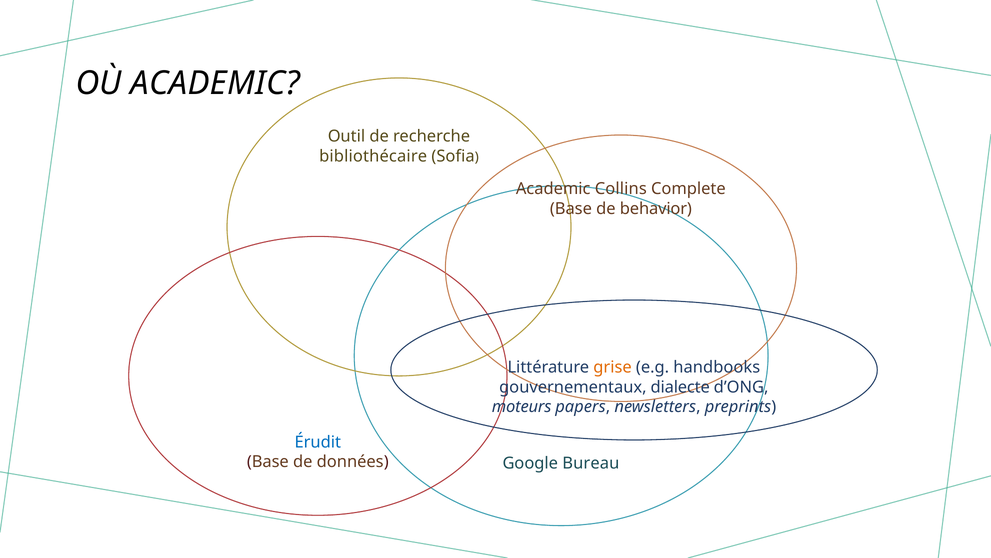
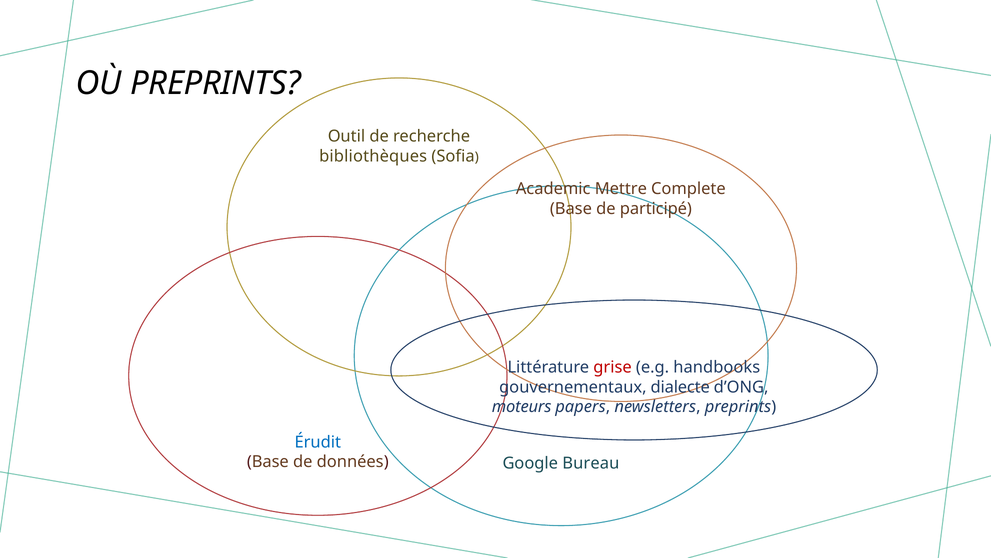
OÙ ACADEMIC: ACADEMIC -> PREPRINTS (216, 83)
bibliothécaire: bibliothécaire -> bibliothèques (373, 156)
Collins: Collins -> Mettre (621, 189)
behavior: behavior -> participé (656, 208)
grise colour: orange -> red (613, 367)
